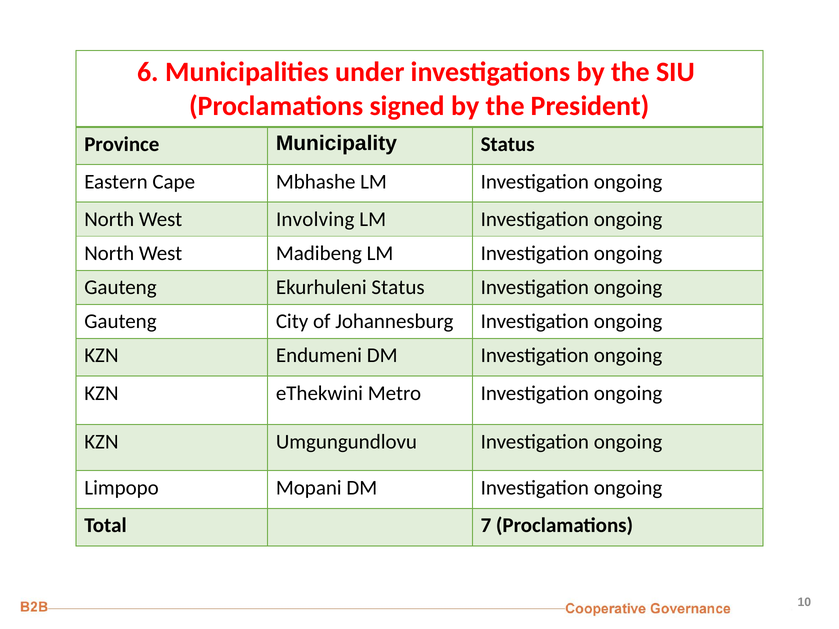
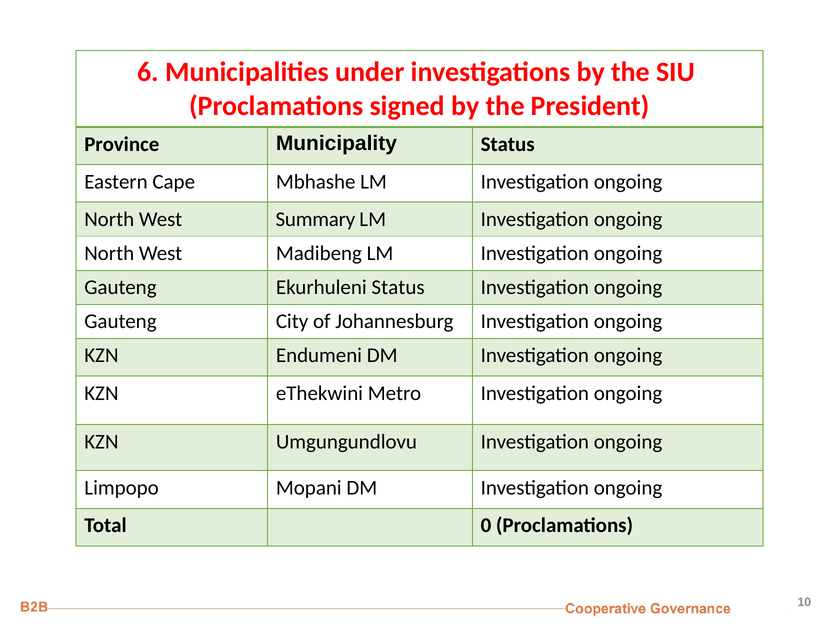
Involving: Involving -> Summary (315, 220)
7: 7 -> 0 (486, 526)
